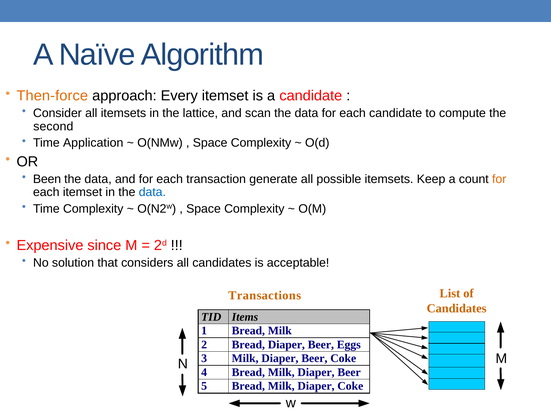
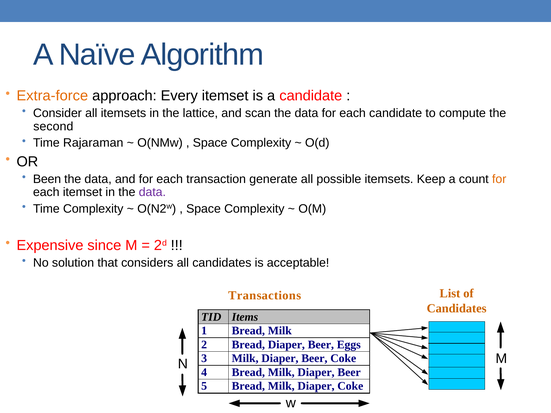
Then-force: Then-force -> Extra-force (52, 96)
Application: Application -> Rajaraman (93, 143)
data colour: blue -> purple (152, 192)
